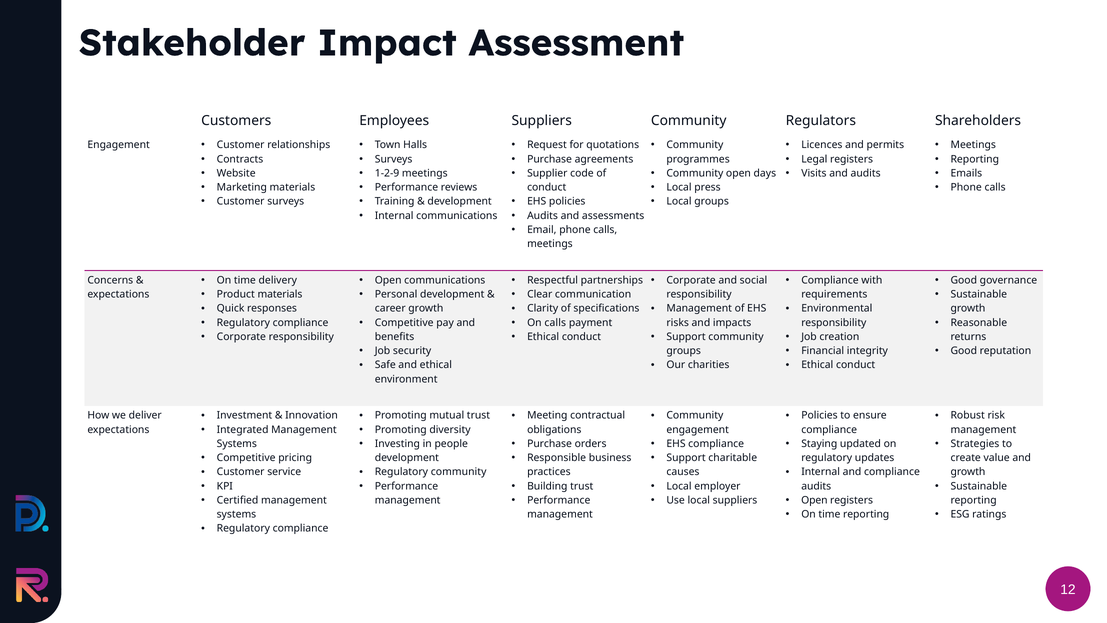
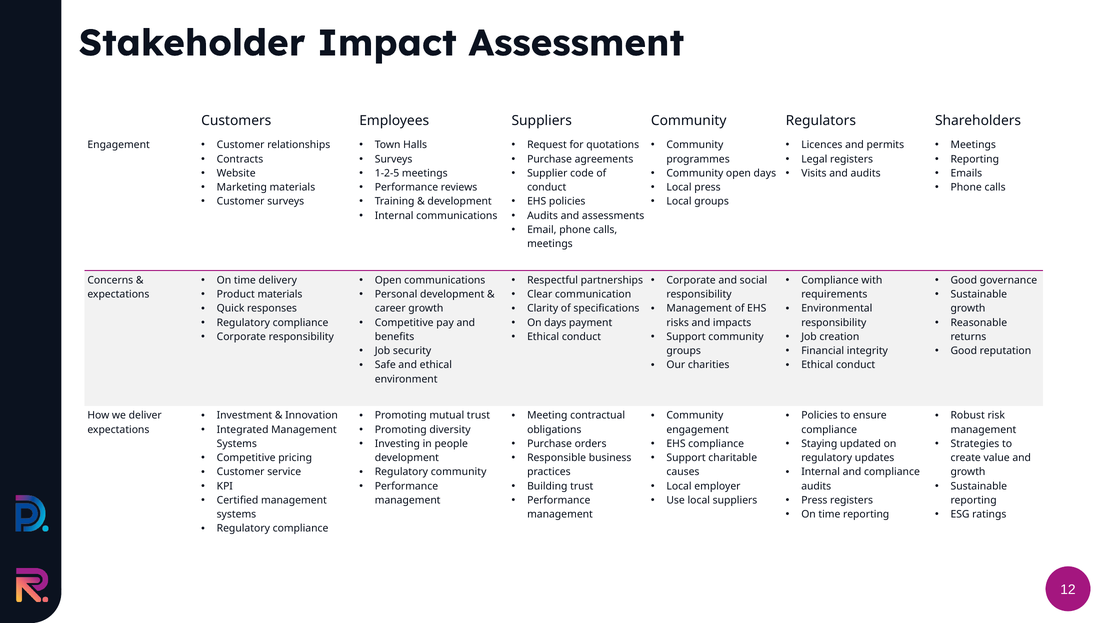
1-2-9: 1-2-9 -> 1-2-5 (387, 173)
On calls: calls -> days (555, 322)
Open: Open -> Press (814, 500)
